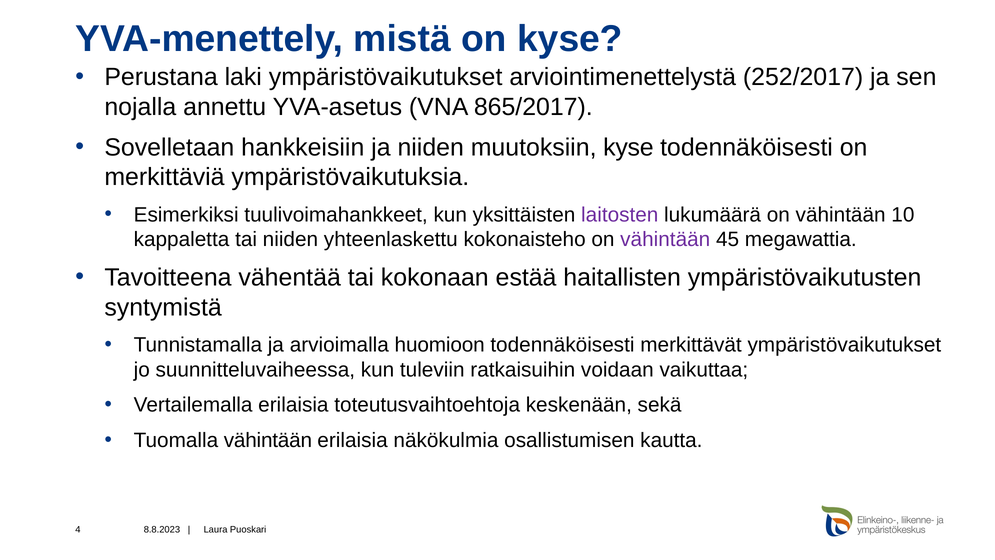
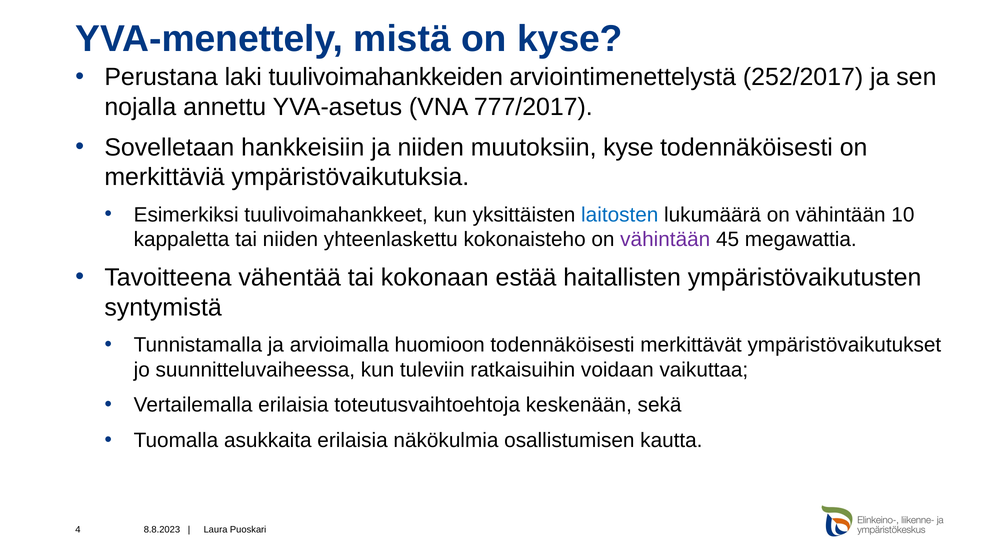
laki ympäristövaikutukset: ympäristövaikutukset -> tuulivoimahankkeiden (386, 77)
865/2017: 865/2017 -> 777/2017 (533, 107)
laitosten colour: purple -> blue (620, 215)
Tuomalla vähintään: vähintään -> asukkaita (268, 440)
